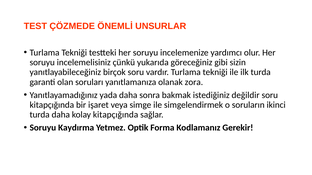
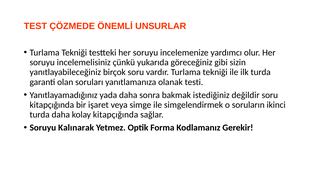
zora: zora -> testi (194, 82)
Kaydırma: Kaydırma -> Kalınarak (76, 128)
